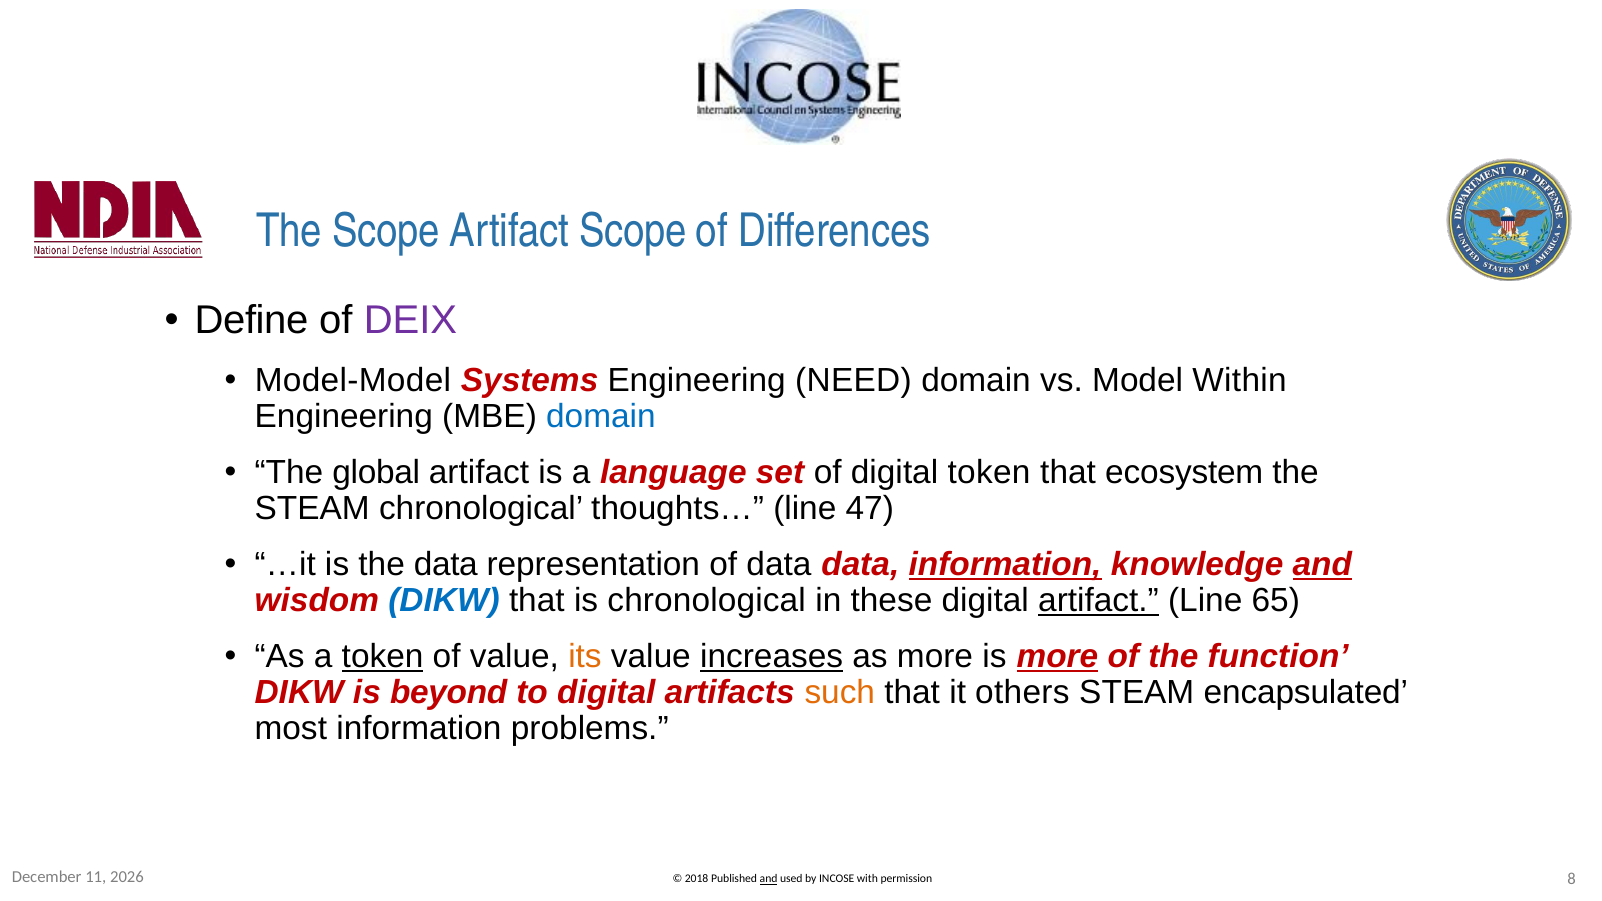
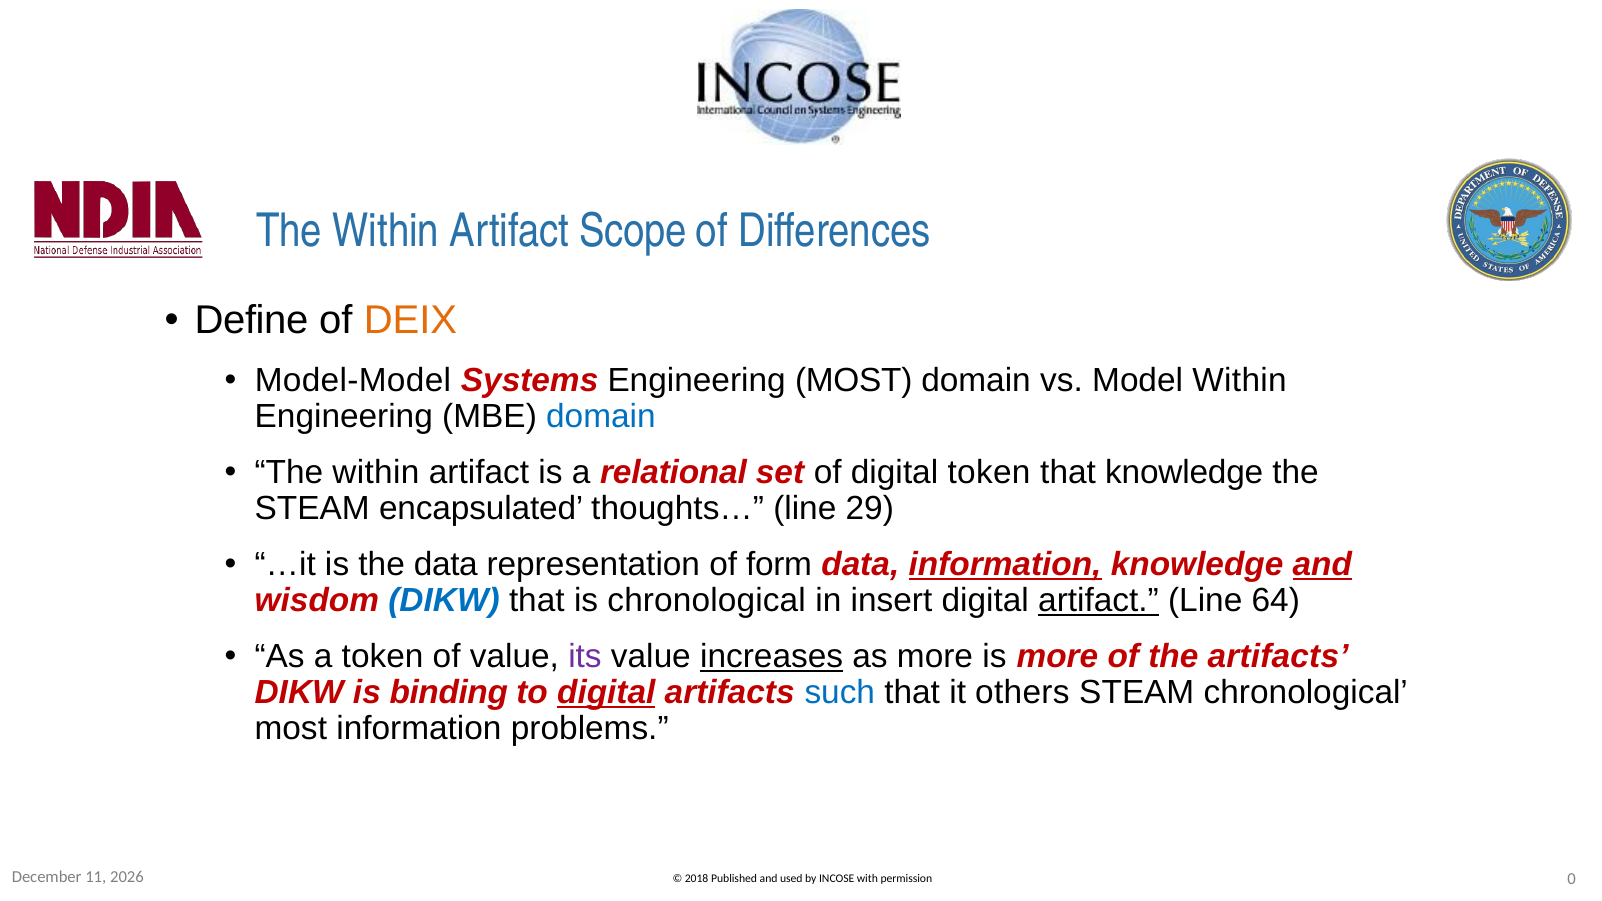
Scope: Scope -> Within (386, 231)
DEIX colour: purple -> orange (410, 321)
Engineering NEED: NEED -> MOST (854, 380)
global: global -> within (376, 473)
language: language -> relational (673, 473)
that ecosystem: ecosystem -> knowledge (1184, 473)
STEAM chronological: chronological -> encapsulated (481, 509)
47: 47 -> 29 (870, 509)
of data: data -> form (779, 565)
these: these -> insert (891, 601)
65: 65 -> 64 (1276, 601)
token underline: present -> none (383, 657)
its colour: orange -> purple (585, 657)
more underline: present -> none (1057, 657)
the function: function -> artifacts (1278, 657)
beyond: beyond -> binding (449, 693)
digital underline: none -> present (606, 693)
such colour: orange -> blue (840, 693)
STEAM encapsulated: encapsulated -> chronological (1306, 693)
8: 8 -> 0 (1572, 879)
and underline: present -> none (769, 879)
